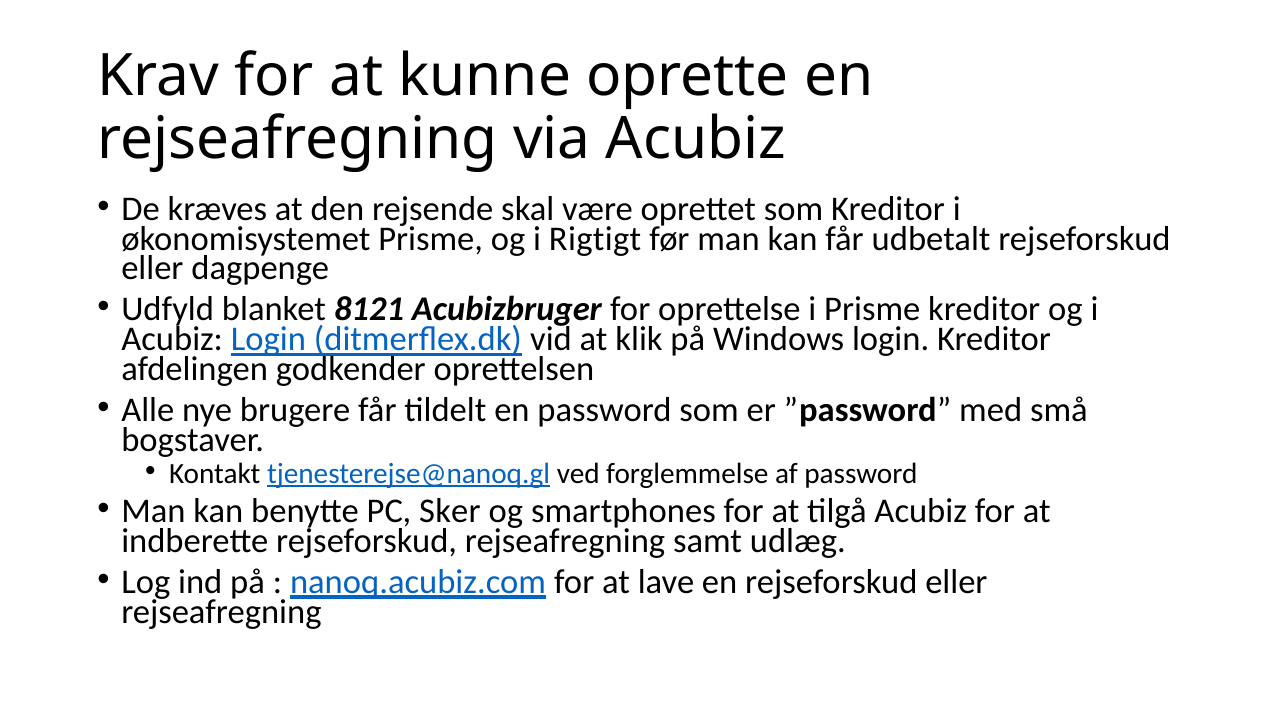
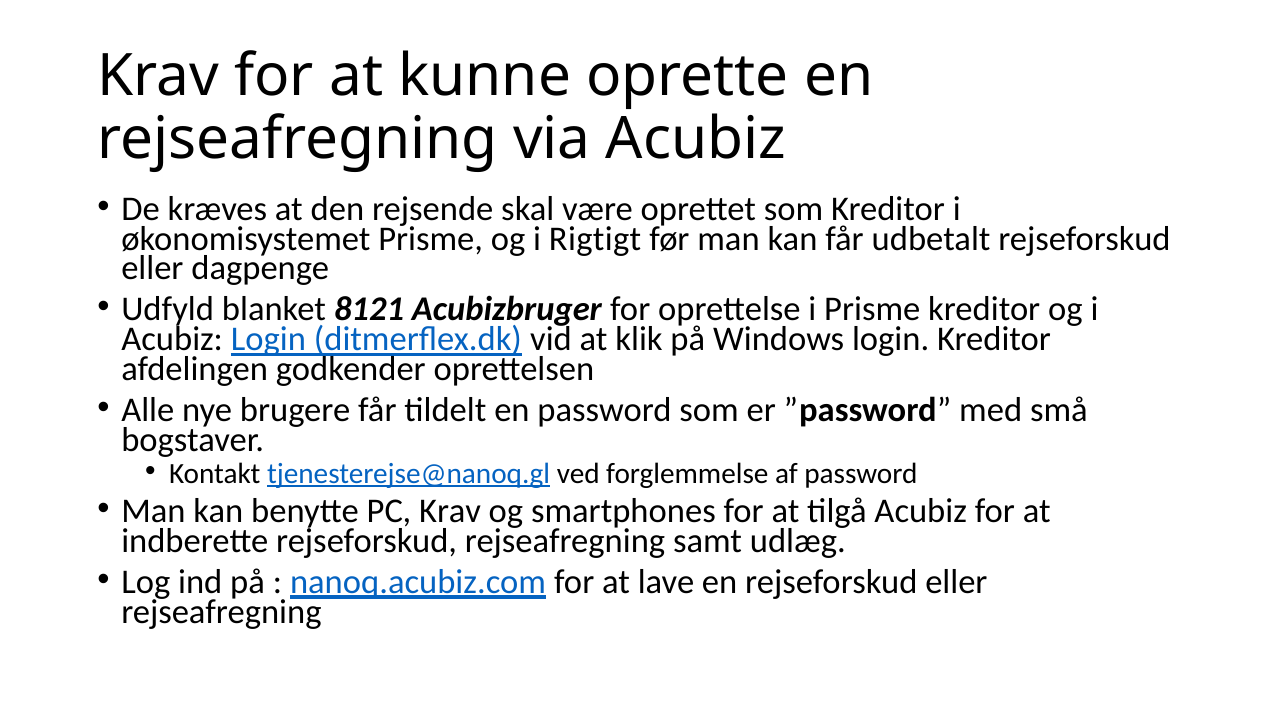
PC Sker: Sker -> Krav (450, 511)
